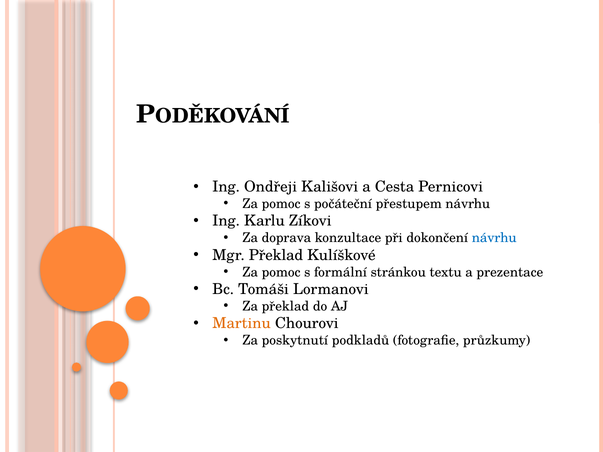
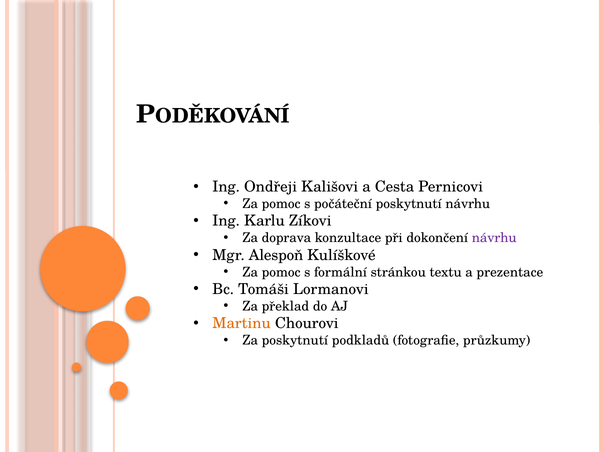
počáteční přestupem: přestupem -> poskytnutí (409, 204)
návrhu colour: blue -> purple (494, 238)
Mgr Překlad: Překlad -> Alespoň (276, 255)
